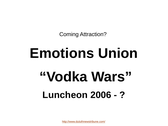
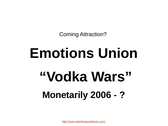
Luncheon: Luncheon -> Monetarily (65, 95)
